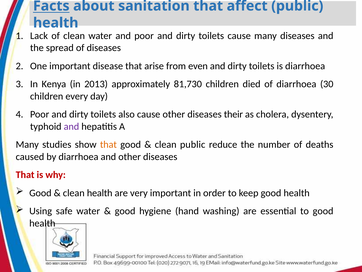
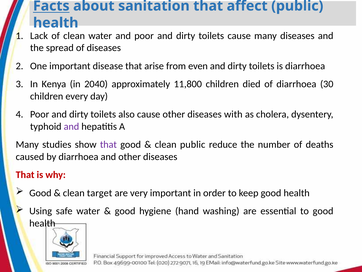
2013: 2013 -> 2040 (96, 84)
81,730: 81,730 -> 11,800 (188, 84)
their: their -> with (233, 114)
that colour: orange -> purple (108, 144)
clean health: health -> target (100, 193)
